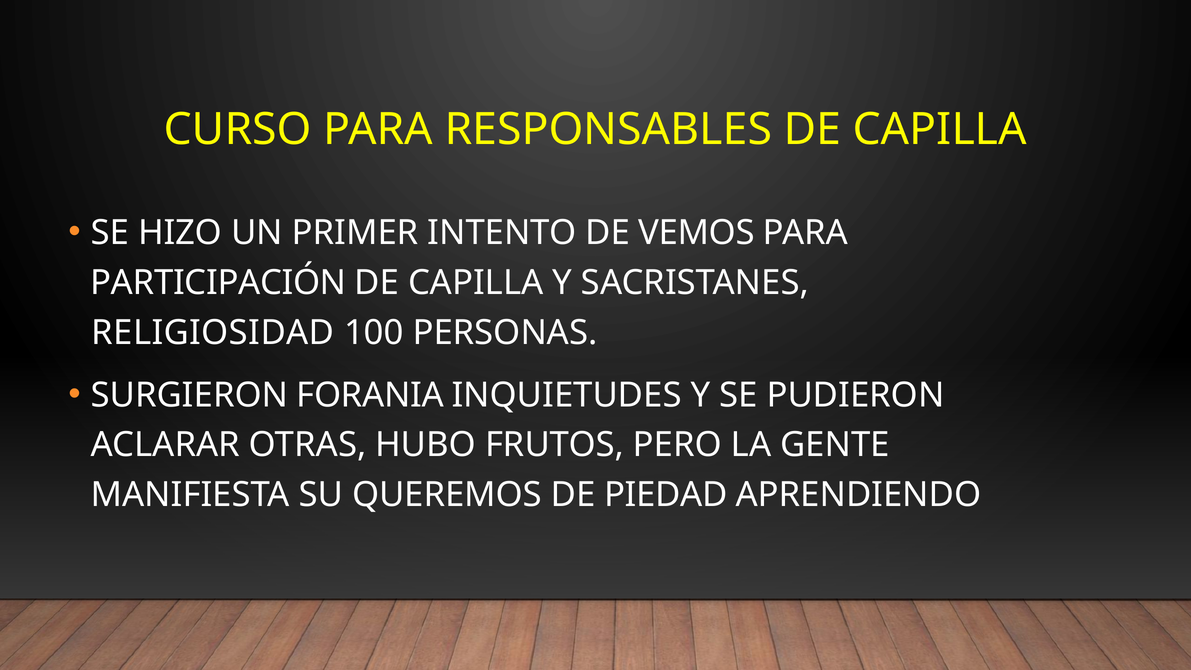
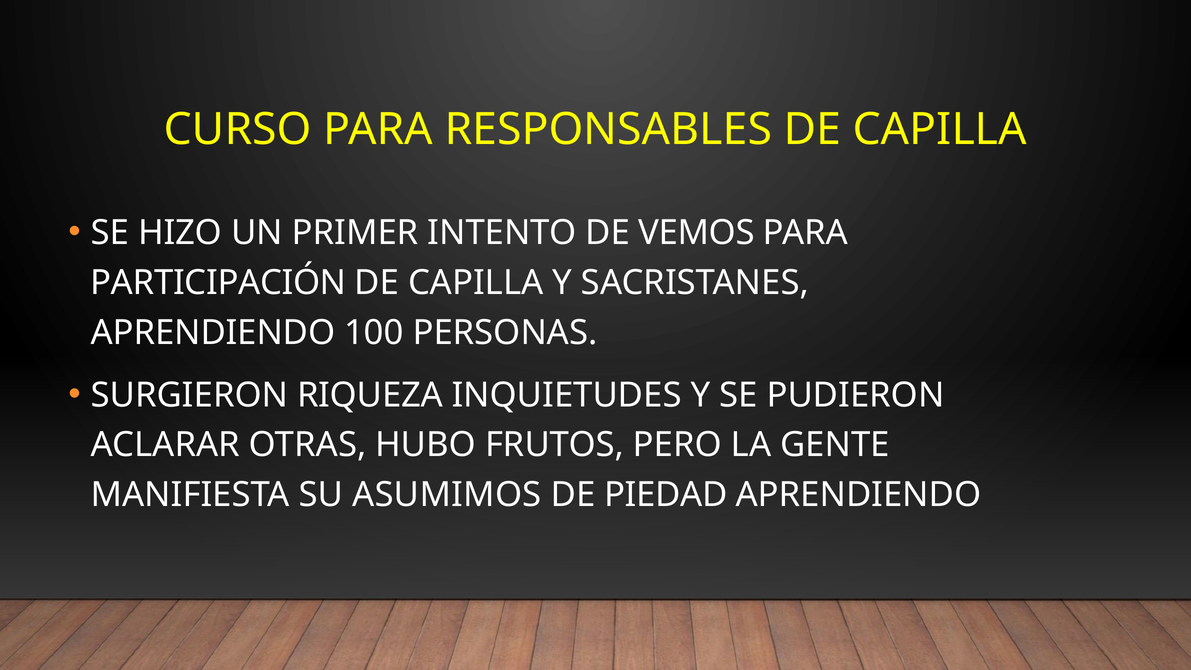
RELIGIOSIDAD: RELIGIOSIDAD -> APRENDIENDO (213, 333)
FORANIA: FORANIA -> RIQUEZA (370, 395)
QUEREMOS: QUEREMOS -> ASUMIMOS (447, 495)
